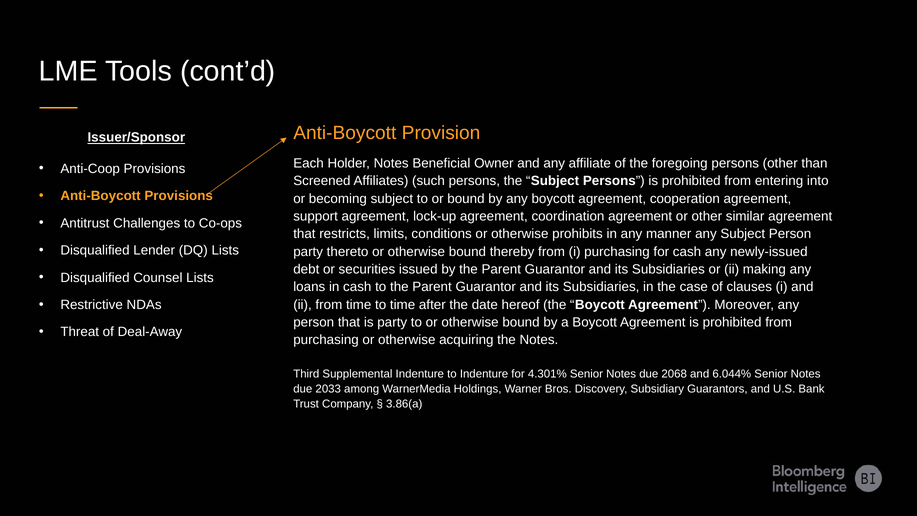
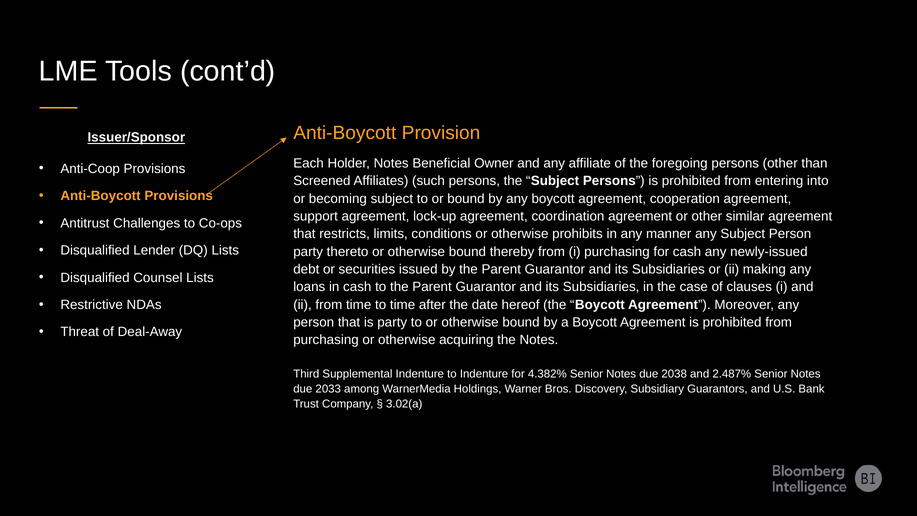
4.301%: 4.301% -> 4.382% (547, 374)
2068: 2068 -> 2038 (674, 374)
6.044%: 6.044% -> 2.487% (732, 374)
3.86(a: 3.86(a -> 3.02(a (404, 404)
